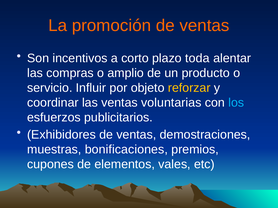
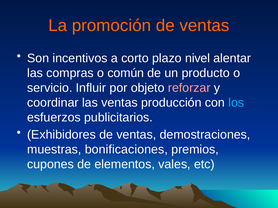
toda: toda -> nivel (198, 58)
amplio: amplio -> común (126, 73)
reforzar colour: yellow -> pink (189, 88)
voluntarias: voluntarias -> producción (171, 103)
